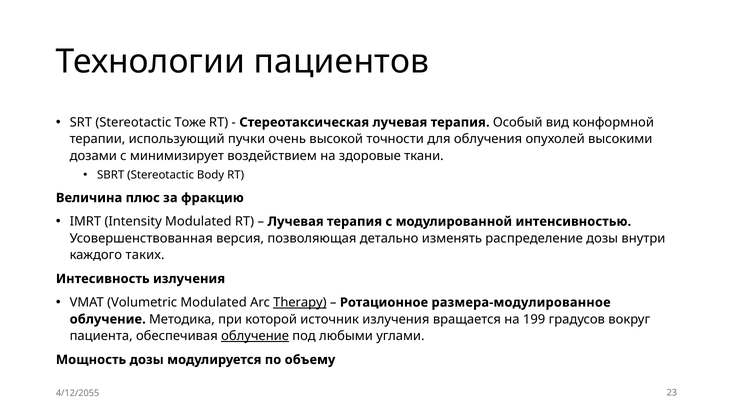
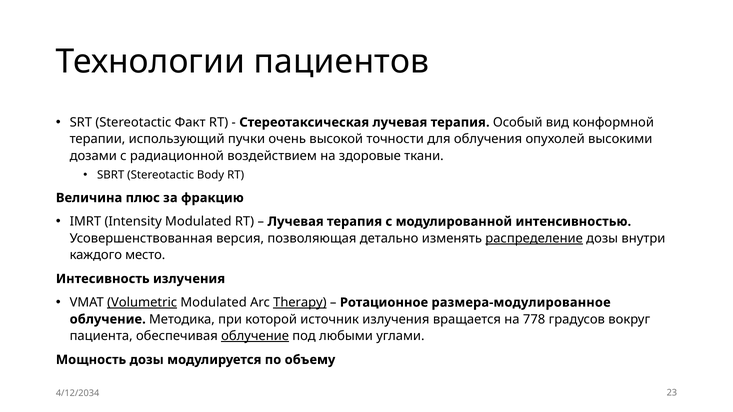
Тоже: Тоже -> Факт (190, 122)
минимизирует: минимизирует -> радиационной (177, 156)
распределение underline: none -> present (534, 238)
таких: таких -> место (145, 255)
Volumetric underline: none -> present (142, 303)
199: 199 -> 778 (534, 319)
4/12/2055: 4/12/2055 -> 4/12/2034 (78, 394)
